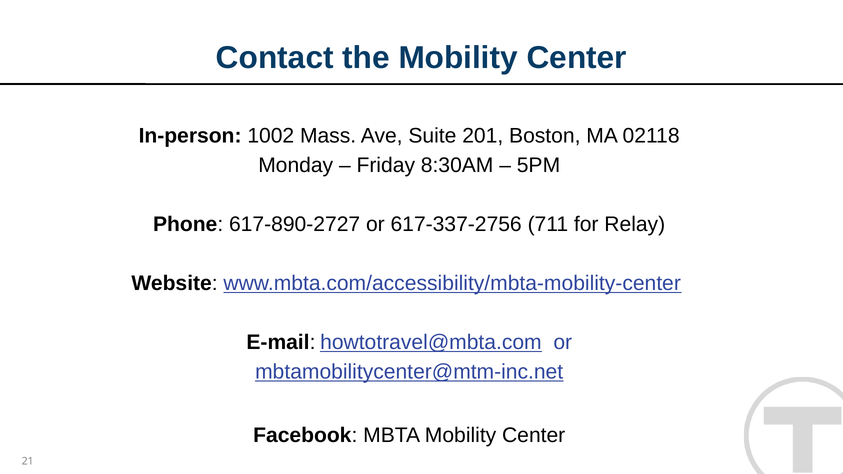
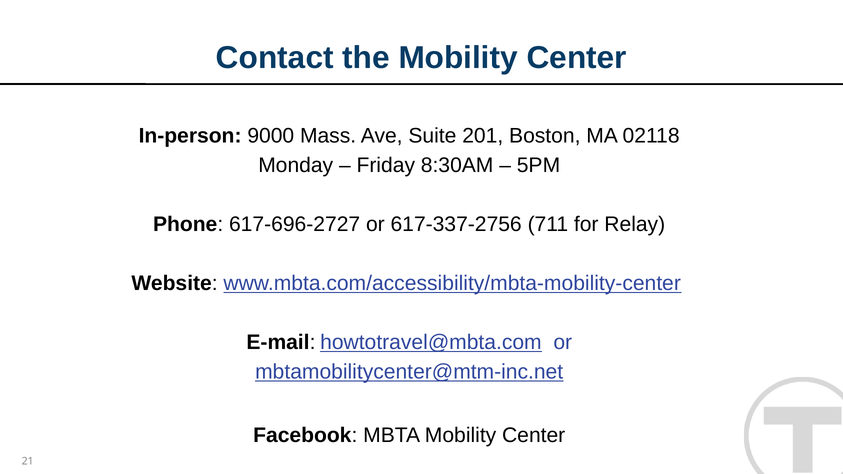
1002: 1002 -> 9000 (271, 136)
617-890-2727: 617-890-2727 -> 617-696-2727 (295, 224)
